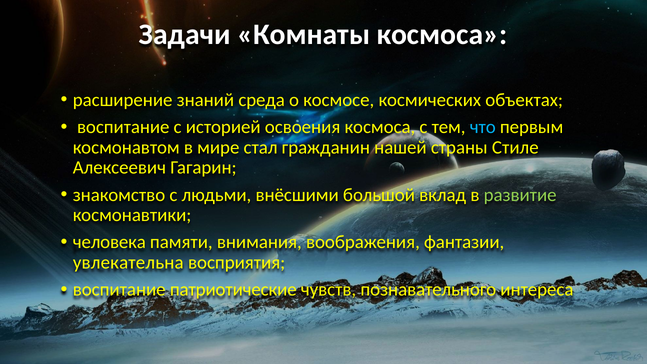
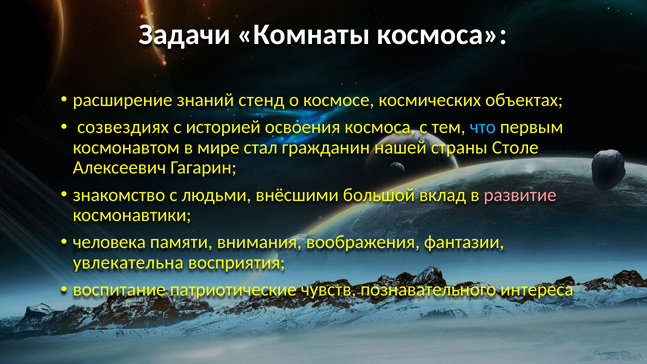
среда: среда -> стенд (261, 100)
воспитание: воспитание -> созвездиях (123, 127)
Стиле: Стиле -> Столе (515, 147)
развитие colour: light green -> pink (520, 195)
